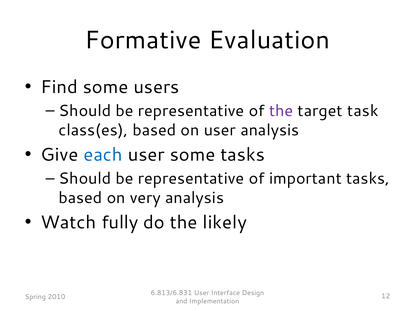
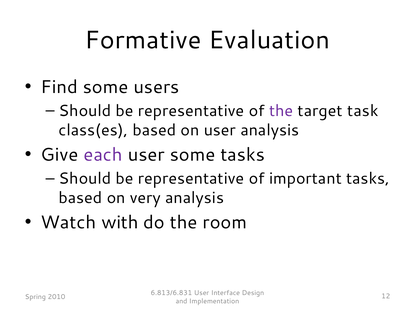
each colour: blue -> purple (103, 155)
fully: fully -> with (120, 223)
likely: likely -> room (225, 223)
